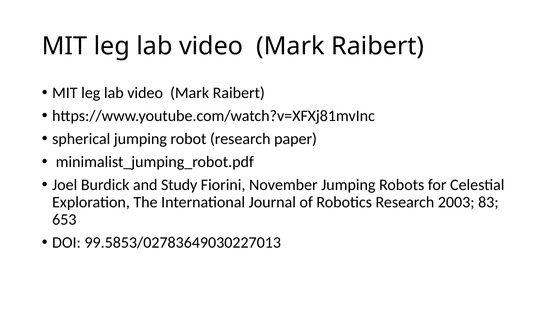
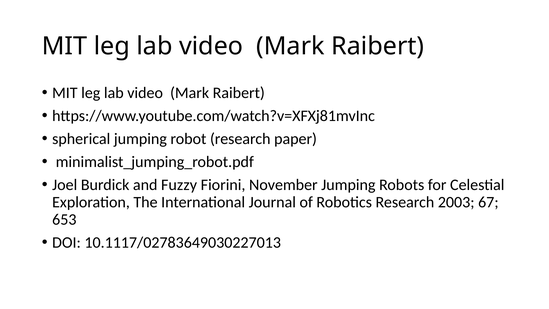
Study: Study -> Fuzzy (179, 185)
83: 83 -> 67 (488, 202)
99.5853/02783649030227013: 99.5853/02783649030227013 -> 10.1117/02783649030227013 (183, 243)
